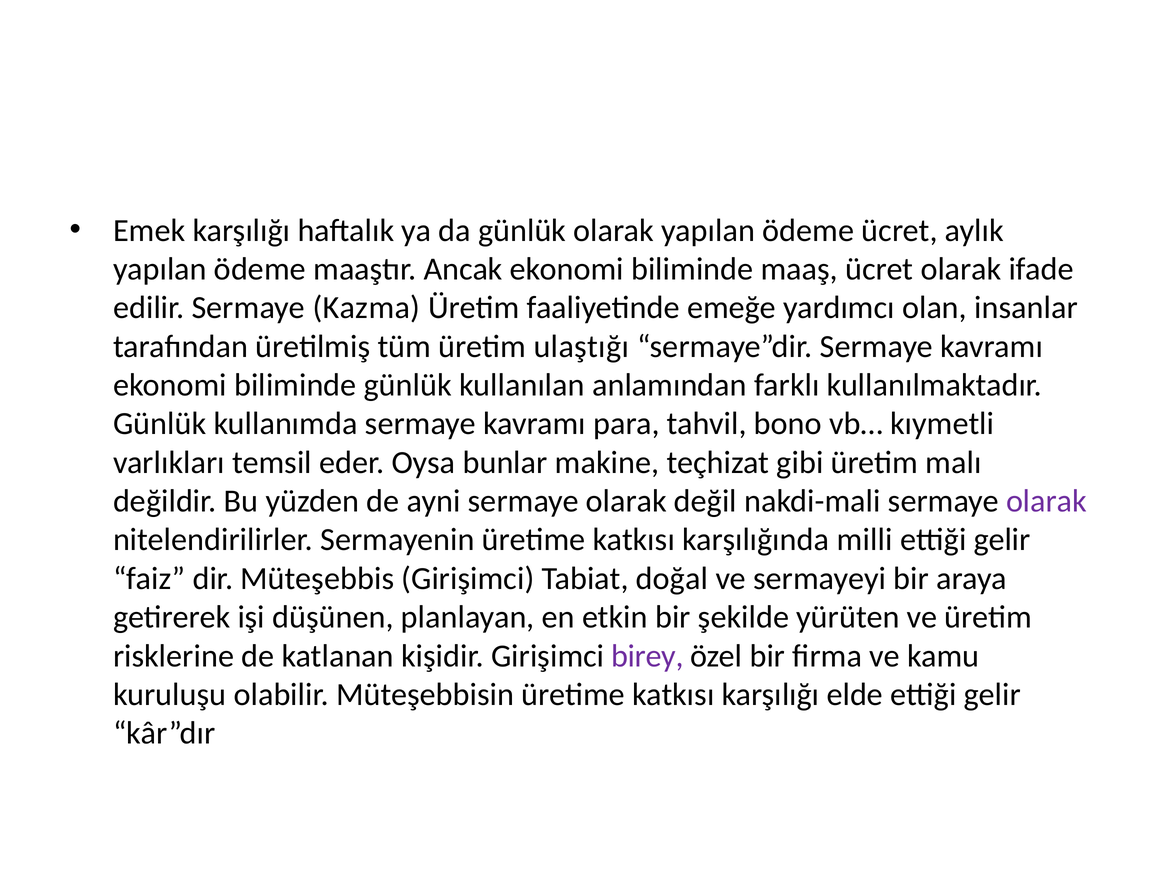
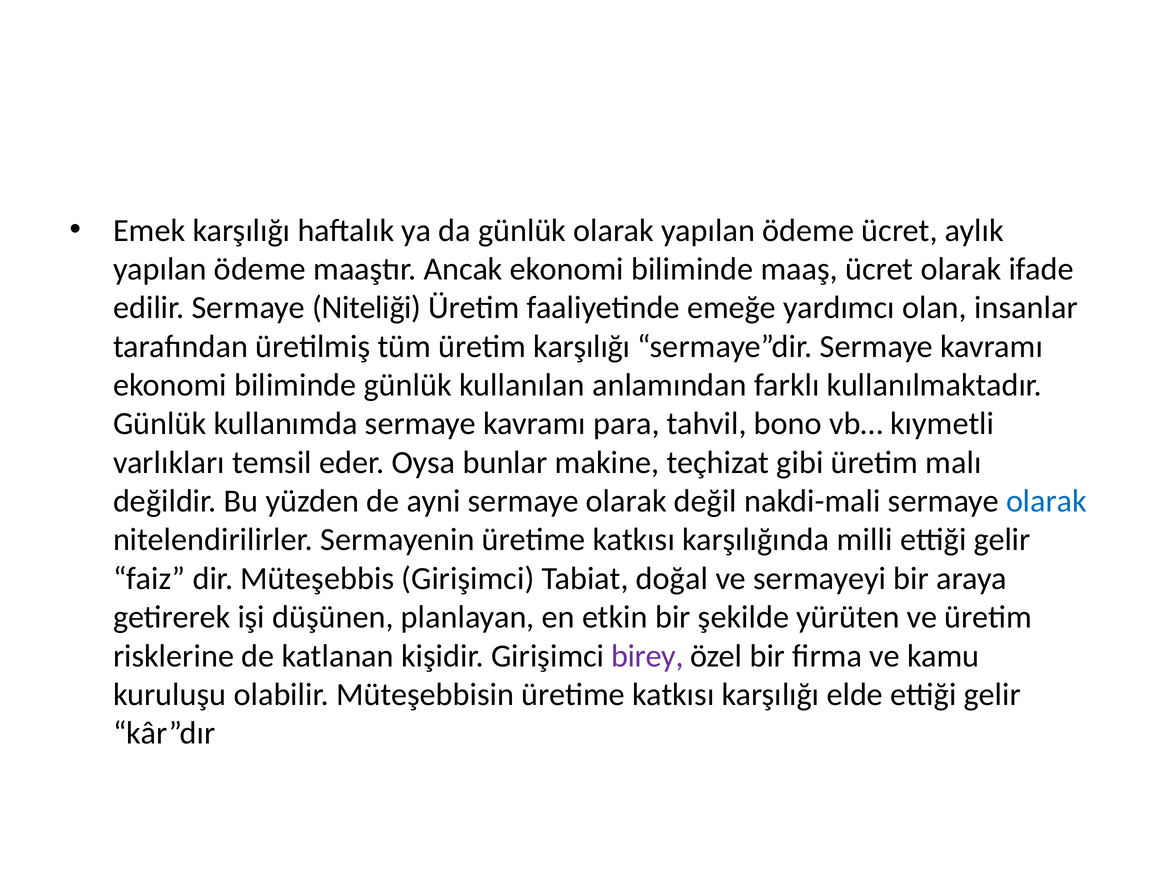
Kazma: Kazma -> Niteliği (367, 308)
üretim ulaştığı: ulaştığı -> karşılığı (582, 346)
olarak colour: purple -> blue (1046, 501)
